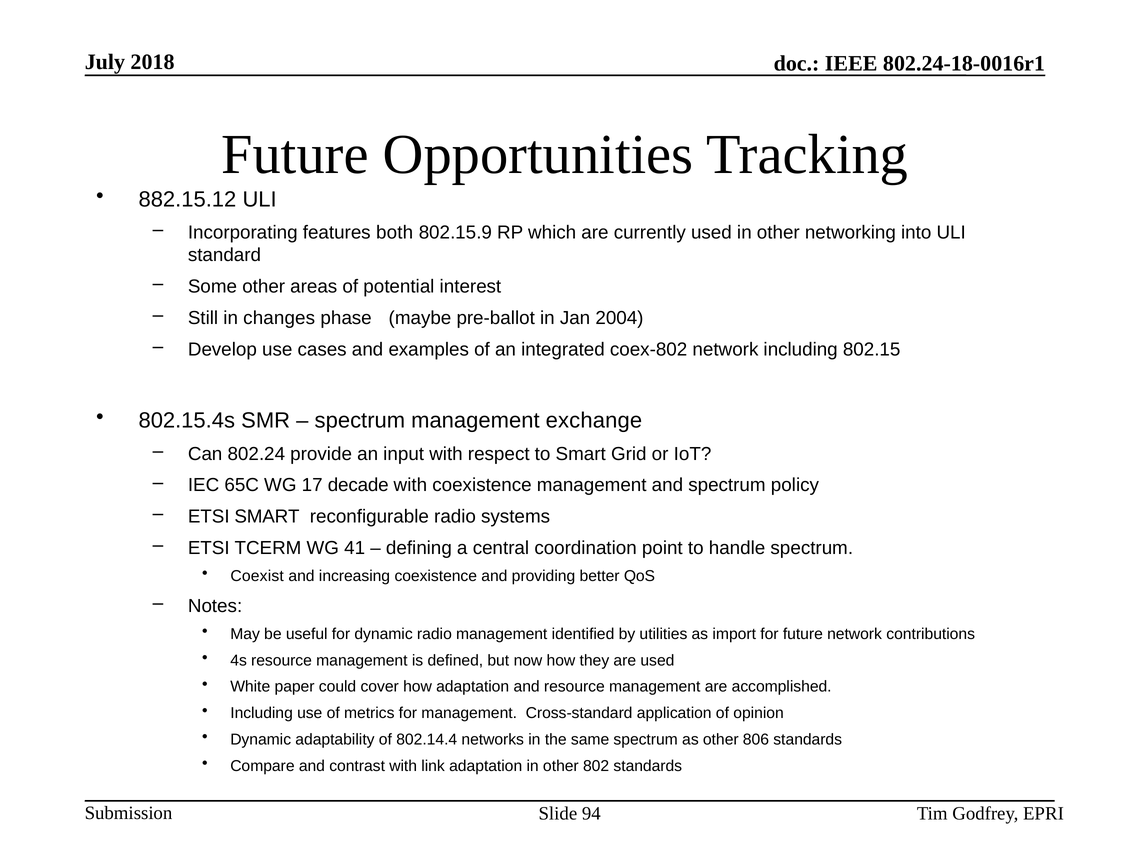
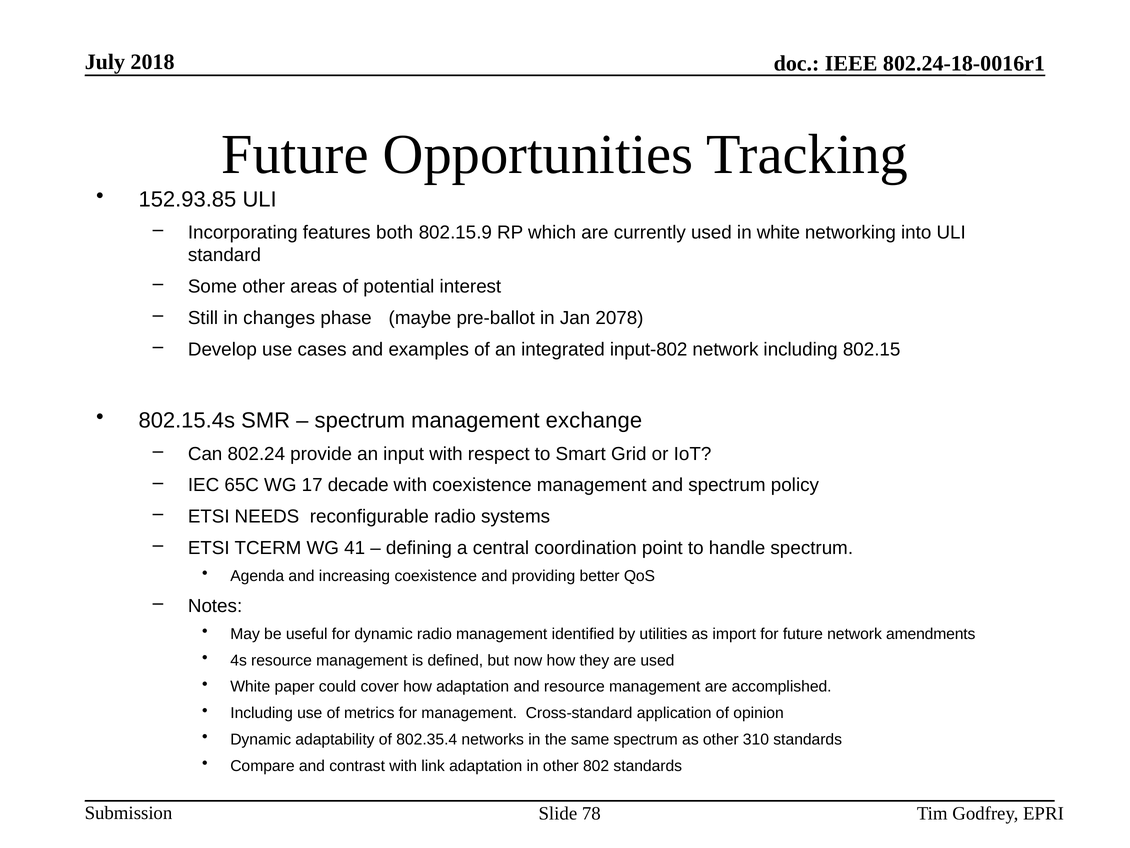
882.15.12: 882.15.12 -> 152.93.85 (187, 199)
used in other: other -> white (778, 232)
2004: 2004 -> 2078 (619, 318)
coex-802: coex-802 -> input-802 (649, 349)
ETSI SMART: SMART -> NEEDS (267, 516)
Coexist: Coexist -> Agenda (257, 576)
contributions: contributions -> amendments (931, 634)
802.14.4: 802.14.4 -> 802.35.4 (427, 739)
806: 806 -> 310 (756, 739)
94: 94 -> 78 (591, 813)
